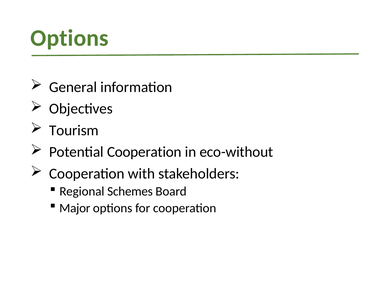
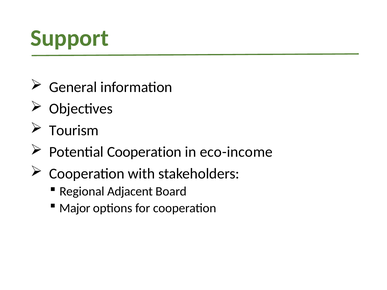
Options: Options -> Support (70, 38)
eco-without: eco-without -> eco-income (236, 152)
Schemes: Schemes -> Adjacent (130, 192)
